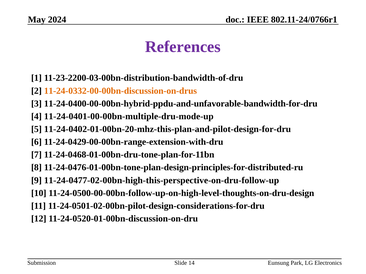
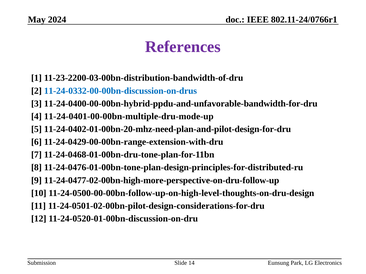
11-24-0332-00-00bn-discussion-on-drus colour: orange -> blue (120, 91)
11-24-0402-01-00bn-20-mhz-this-plan-and-pilot-design-for-dru: 11-24-0402-01-00bn-20-mhz-this-plan-and-pilot-design-for-dru -> 11-24-0402-01-00bn-20-mhz-need-plan-and-pilot-design-for-dru (168, 129)
11-24-0477-02-00bn-high-this-perspective-on-dru-follow-up: 11-24-0477-02-00bn-high-this-perspective-on-dru-follow-up -> 11-24-0477-02-00bn-high-more-perspective-on-dru-follow-up (162, 181)
